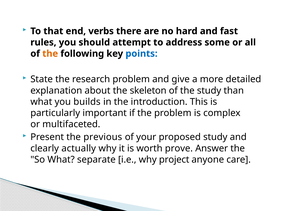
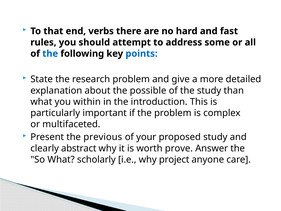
the colour: orange -> blue (50, 54)
skeleton: skeleton -> possible (148, 90)
builds: builds -> within (87, 102)
actually: actually -> abstract (79, 148)
separate: separate -> scholarly (96, 159)
